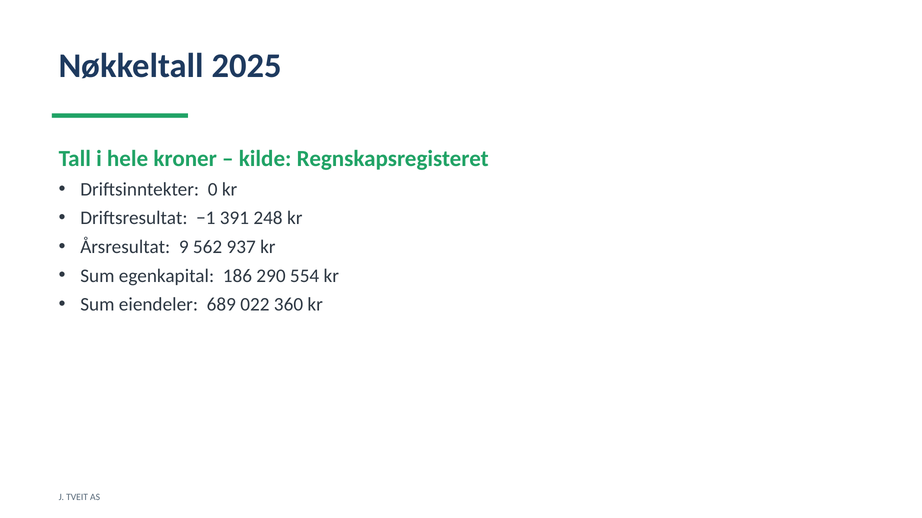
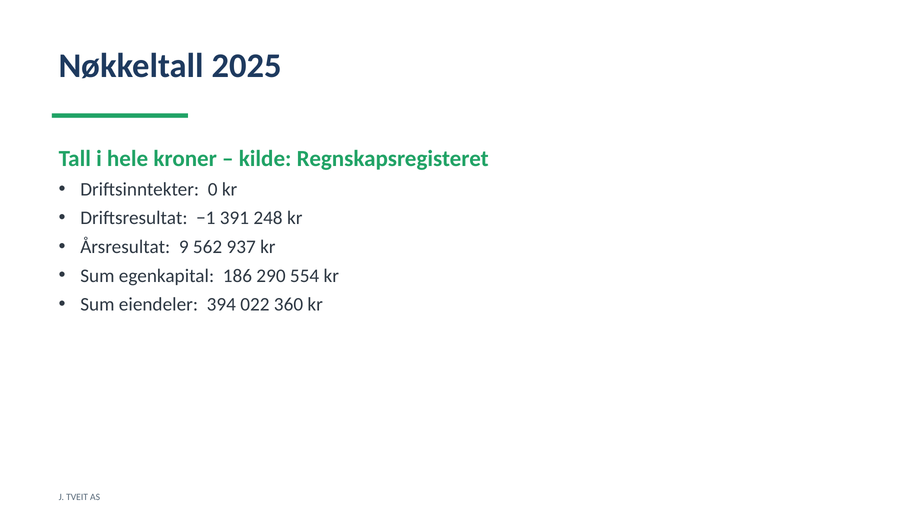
689: 689 -> 394 (221, 305)
